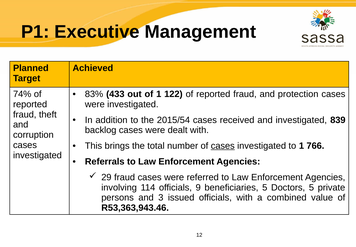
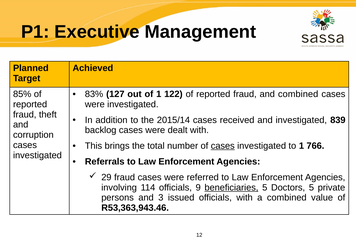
433: 433 -> 127 (115, 94)
and protection: protection -> combined (298, 94)
74%: 74% -> 85% (22, 94)
2015/54: 2015/54 -> 2015/14 (173, 120)
beneficiaries underline: none -> present (231, 187)
